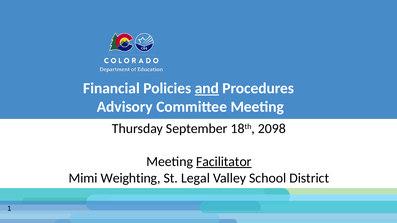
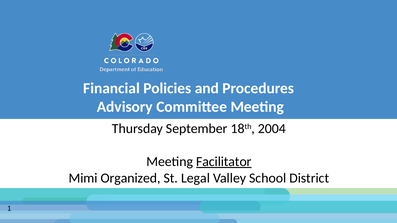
and underline: present -> none (207, 89)
2098: 2098 -> 2004 (272, 129)
Weighting: Weighting -> Organized (131, 178)
